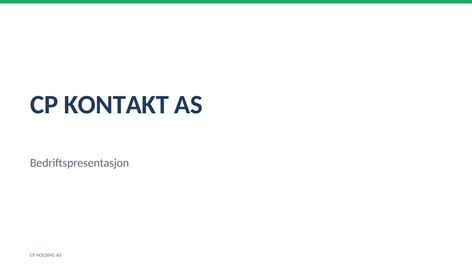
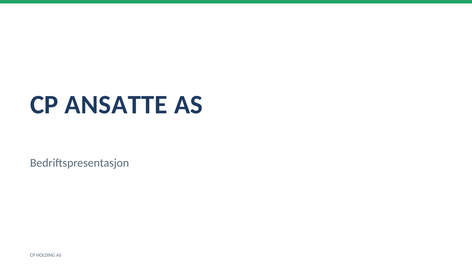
KONTAKT: KONTAKT -> ANSATTE (116, 105)
